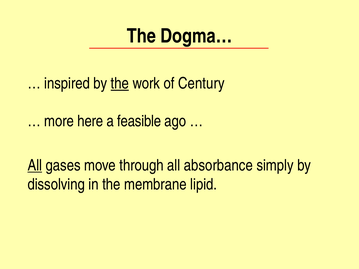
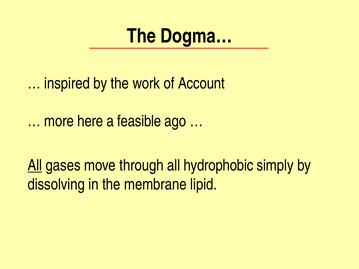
the underline: present -> none (120, 83)
Century: Century -> Account (201, 83)
absorbance: absorbance -> hydrophobic (218, 165)
